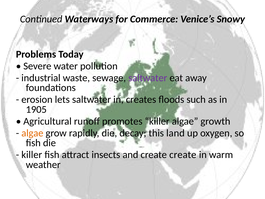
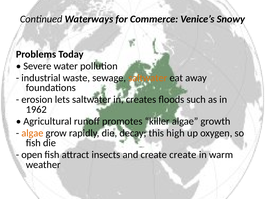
saltwater colour: purple -> orange (148, 78)
1905: 1905 -> 1962 (36, 109)
land: land -> high (175, 133)
killer: killer -> open (32, 155)
